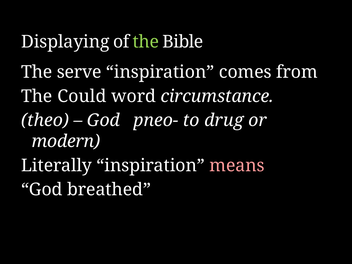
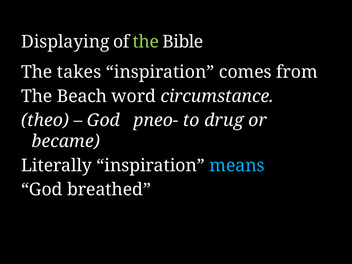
serve: serve -> takes (79, 72)
Could: Could -> Beach (82, 96)
modern: modern -> became (66, 141)
means colour: pink -> light blue (237, 165)
